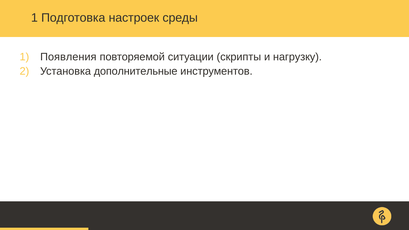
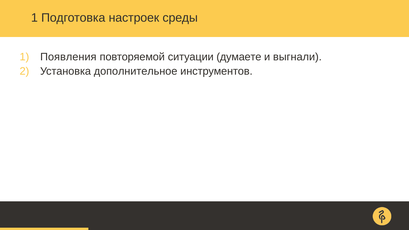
скрипты: скрипты -> думаете (239, 57)
нагрузку: нагрузку -> выгнали (297, 57)
дополнительные: дополнительные -> дополнительное (136, 71)
